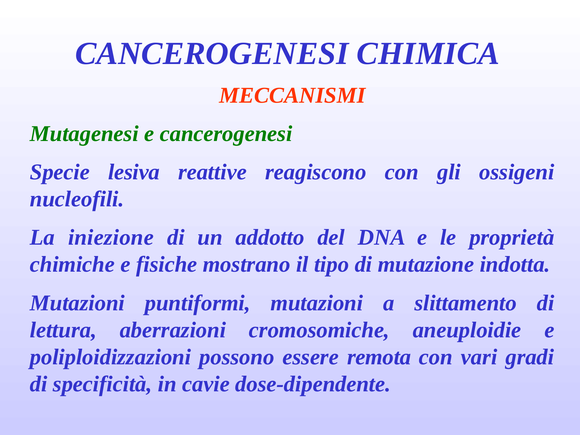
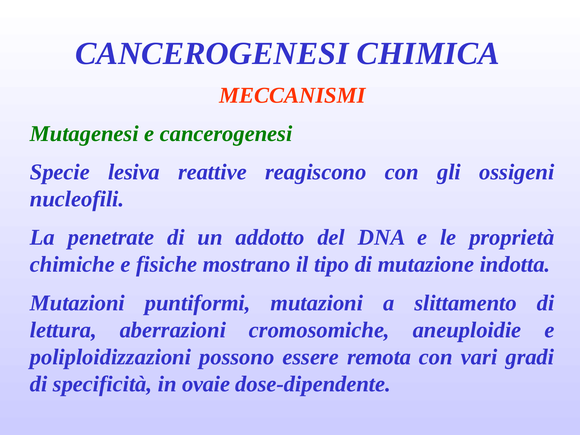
iniezione: iniezione -> penetrate (111, 237)
cavie: cavie -> ovaie (206, 384)
